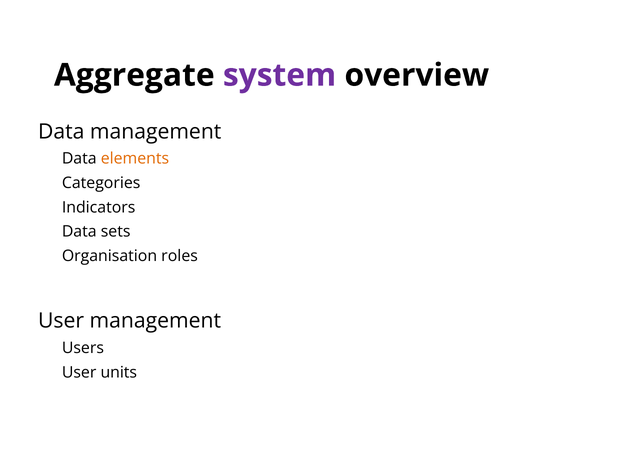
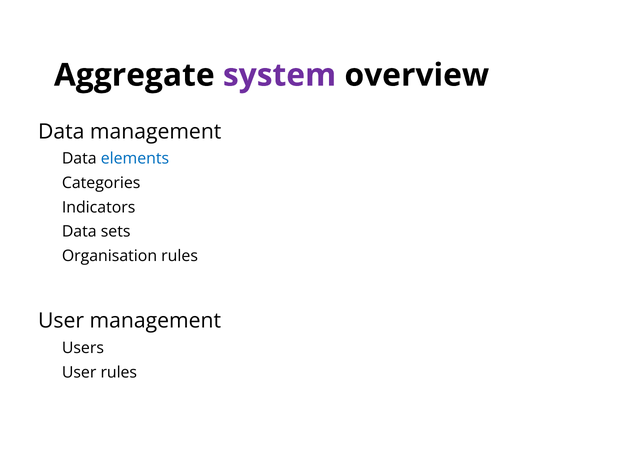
elements colour: orange -> blue (135, 159)
Organisation roles: roles -> rules (180, 256)
User units: units -> rules (119, 373)
